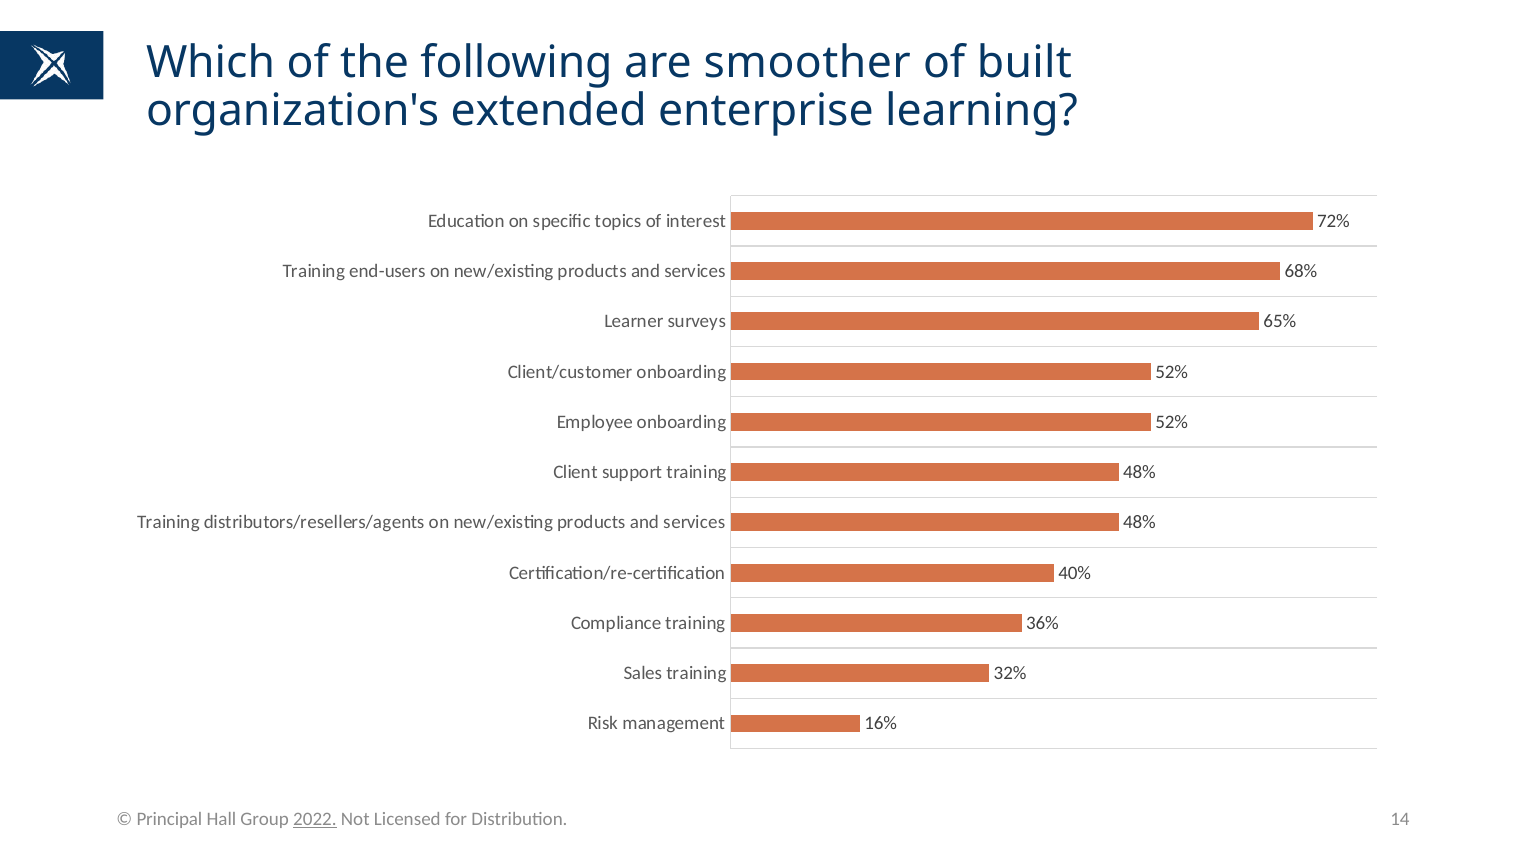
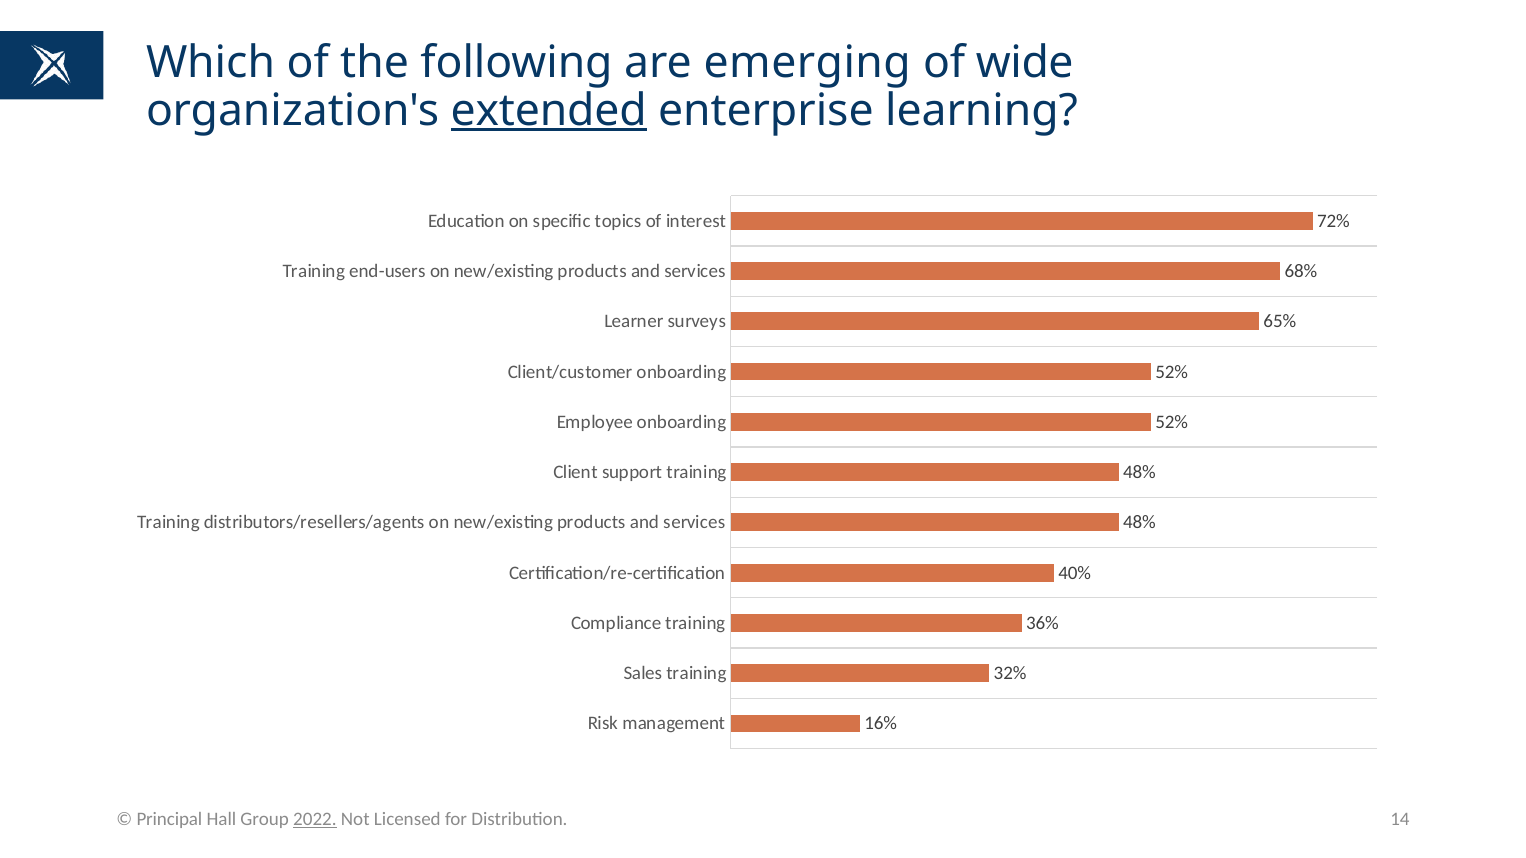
smoother: smoother -> emerging (807, 63)
built: built -> wide (1025, 63)
extended underline: none -> present (549, 111)
